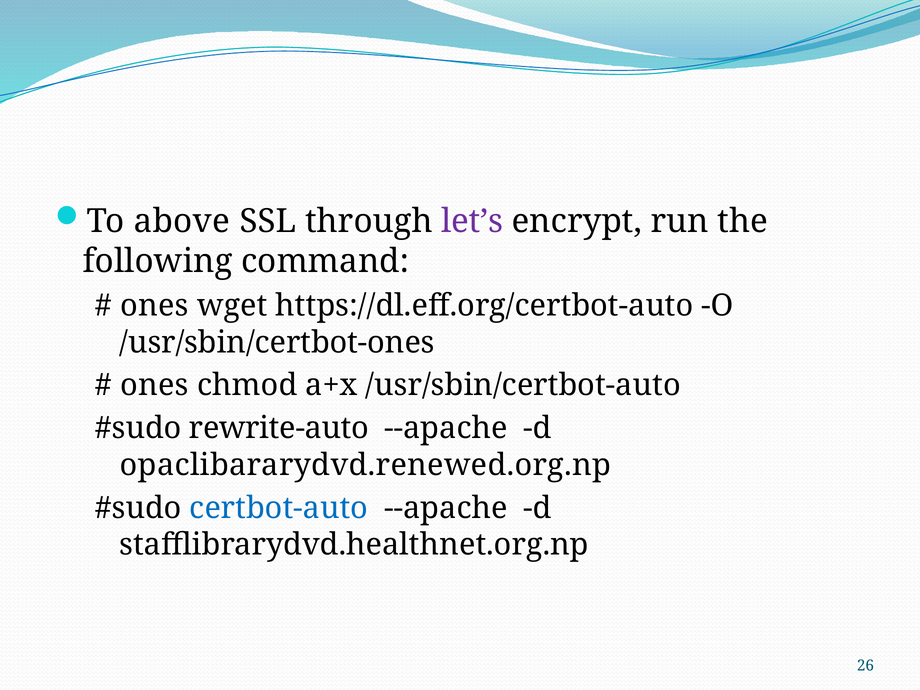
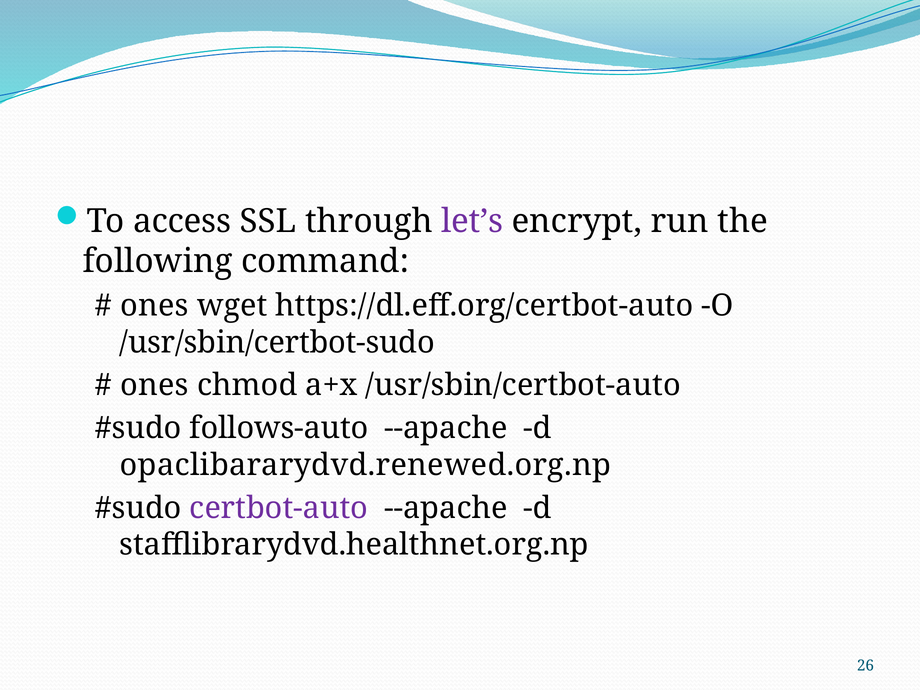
above: above -> access (182, 222)
/usr/sbin/certbot-ones: /usr/sbin/certbot-ones -> /usr/sbin/certbot-sudo (277, 342)
rewrite-auto: rewrite-auto -> follows-auto (279, 428)
certbot-auto colour: blue -> purple (279, 508)
